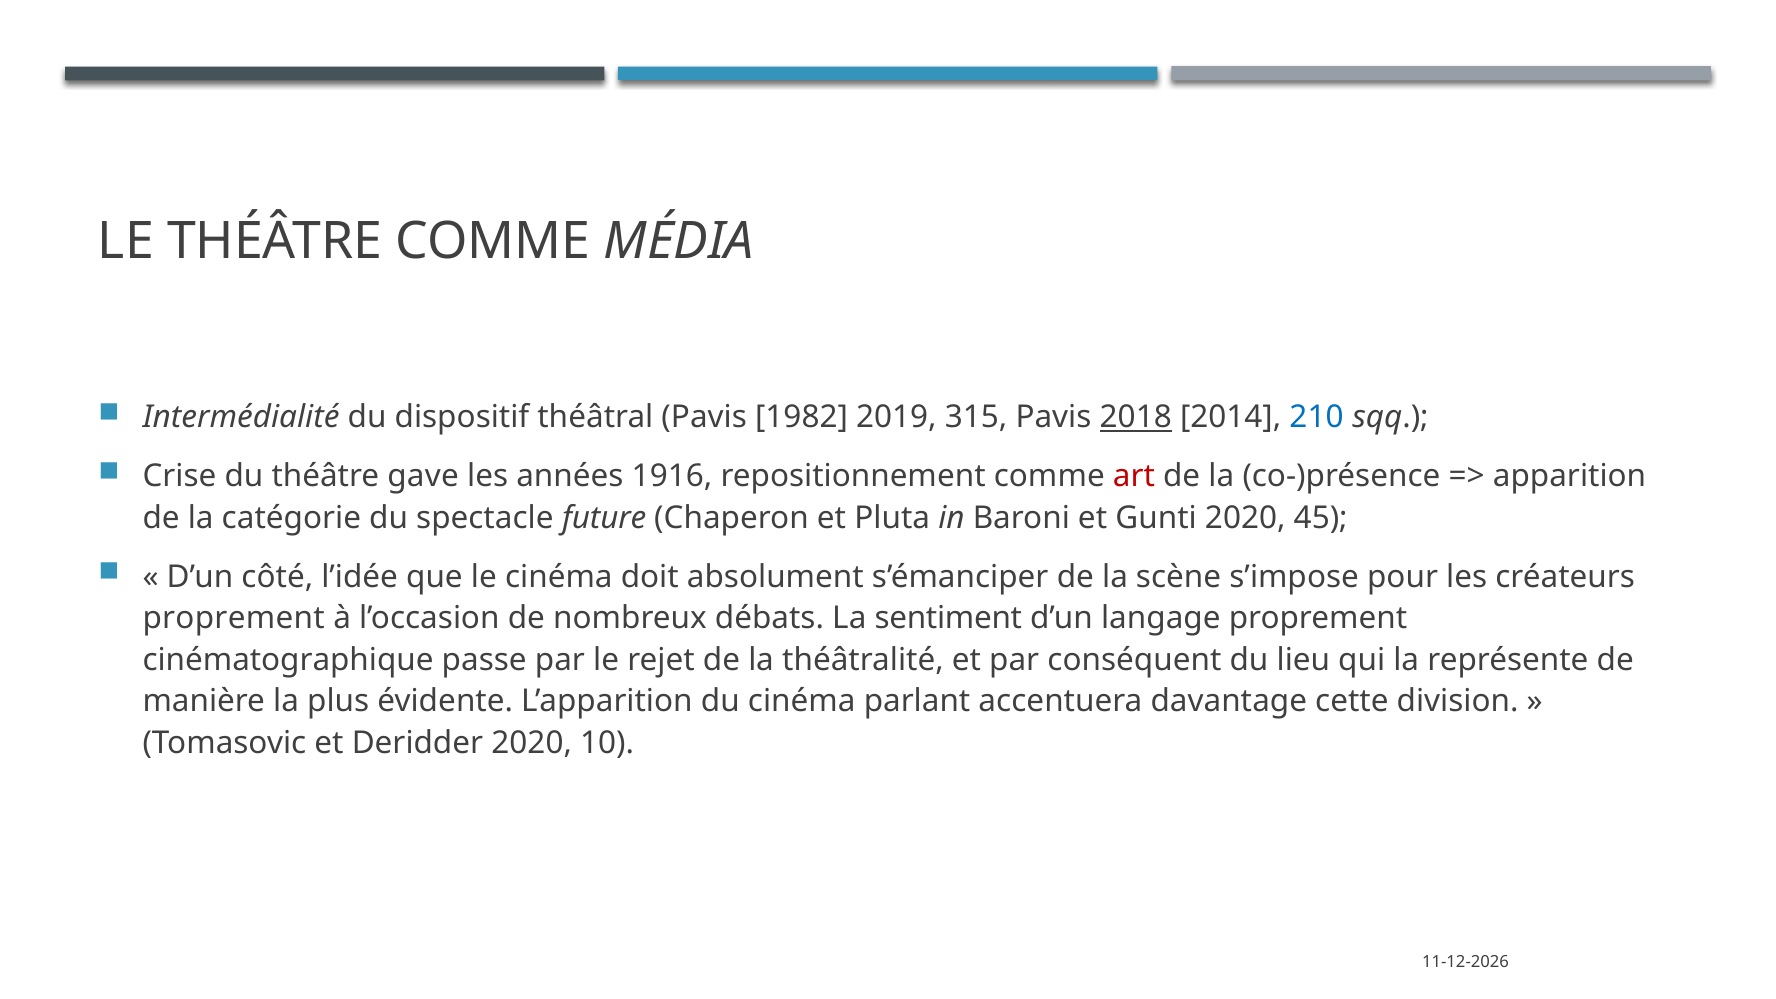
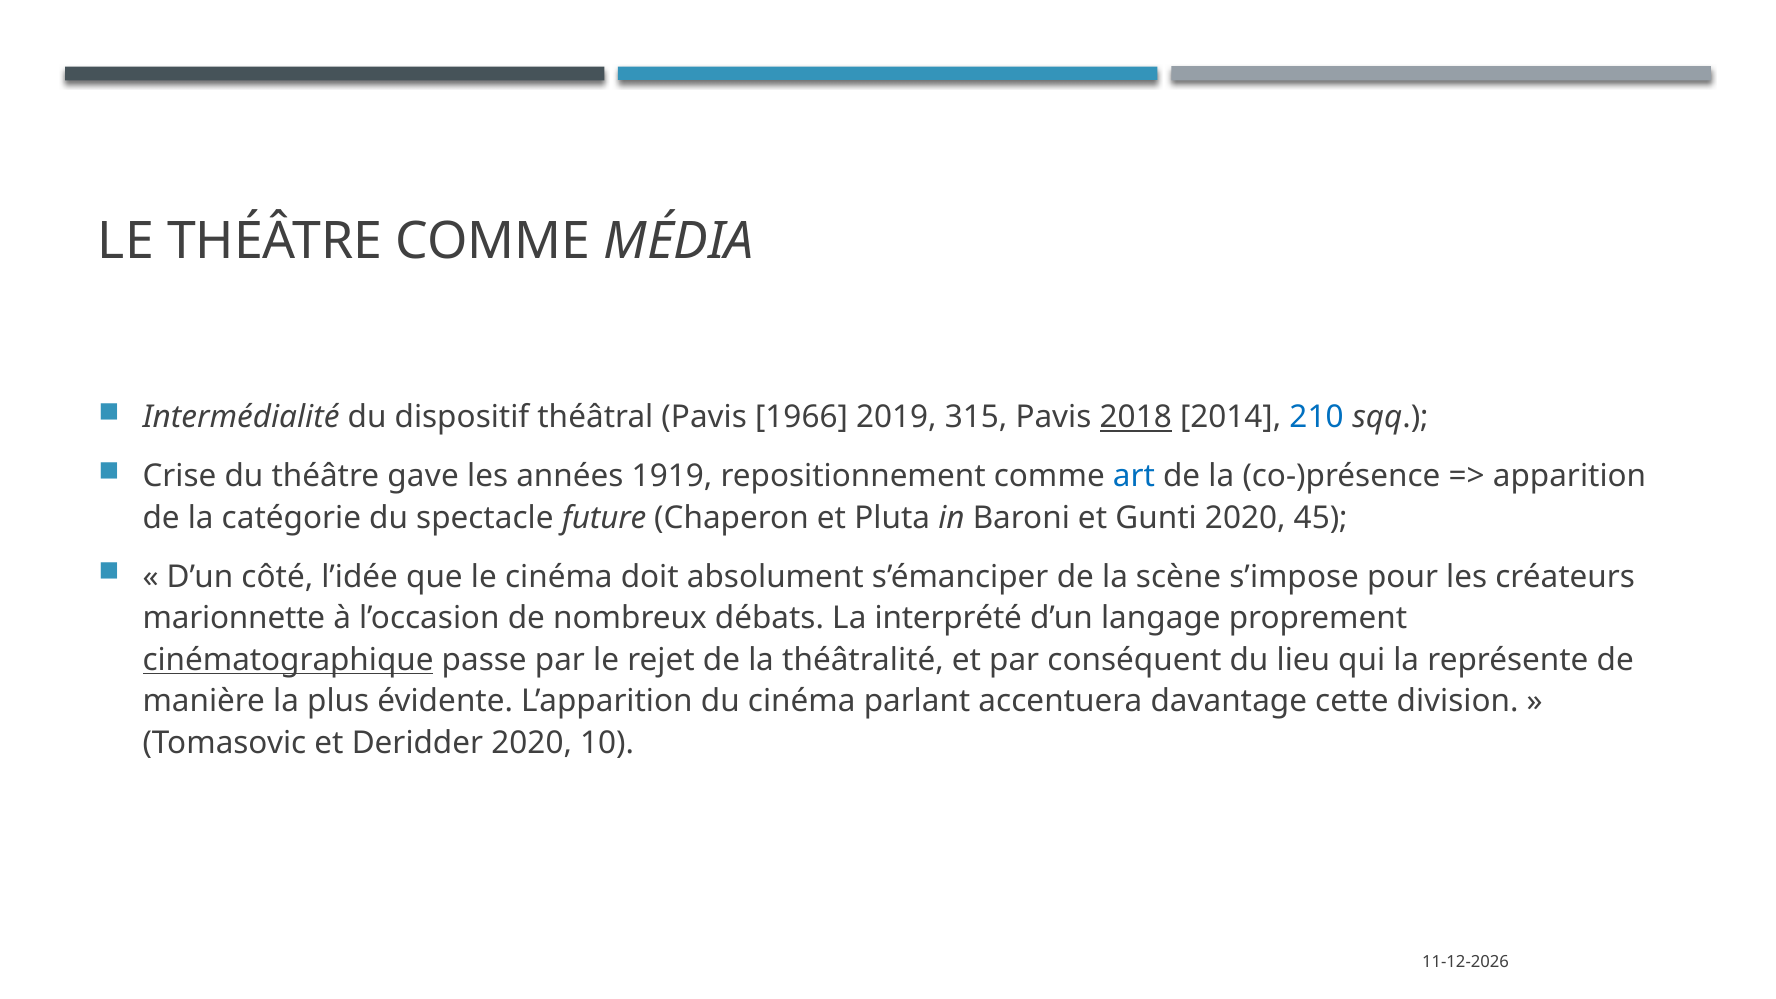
1982: 1982 -> 1966 (802, 417)
1916: 1916 -> 1919 (672, 476)
art colour: red -> blue (1134, 476)
proprement: proprement -> marionnette (234, 618)
sentiment: sentiment -> interprété (948, 618)
cinématographique underline: none -> present (288, 660)
